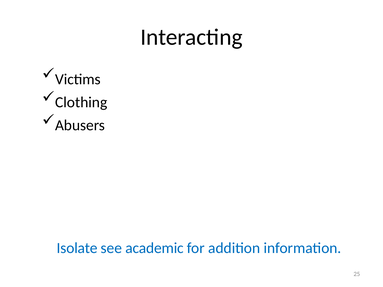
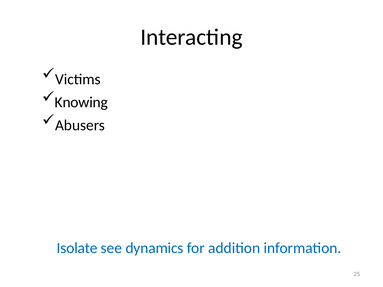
Clothing: Clothing -> Knowing (81, 102)
academic: academic -> dynamics (154, 248)
